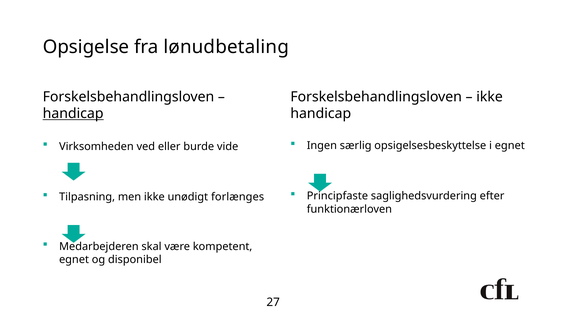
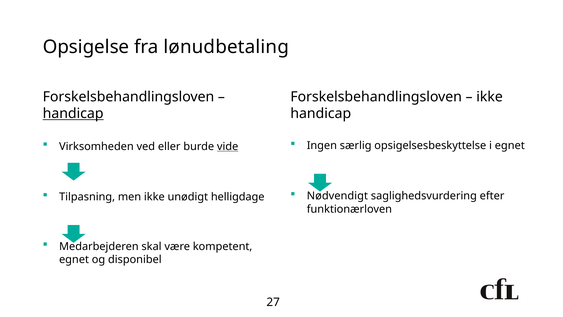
vide underline: none -> present (228, 146)
Principfaste: Principfaste -> Nødvendigt (337, 196)
forlænges: forlænges -> helligdage (238, 197)
